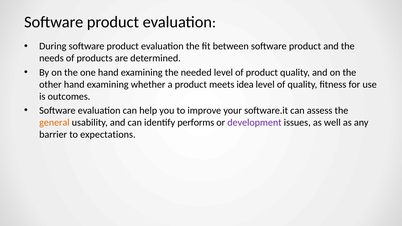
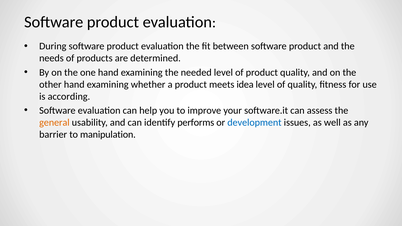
outcomes: outcomes -> according (69, 97)
development colour: purple -> blue (254, 123)
expectations: expectations -> manipulation (108, 135)
